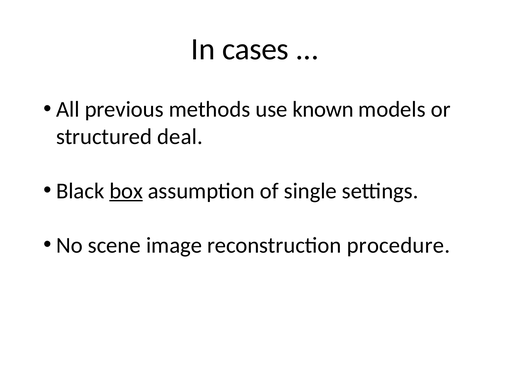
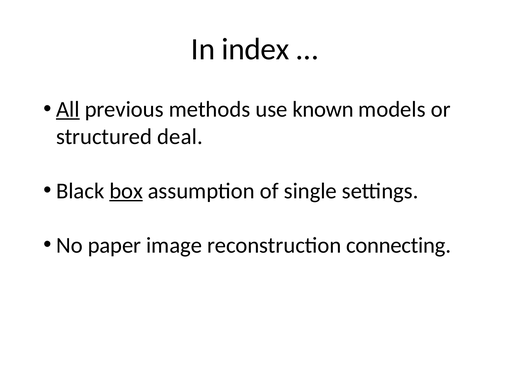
cases: cases -> index (255, 49)
All underline: none -> present (68, 110)
scene: scene -> paper (114, 246)
procedure: procedure -> connecting (399, 246)
